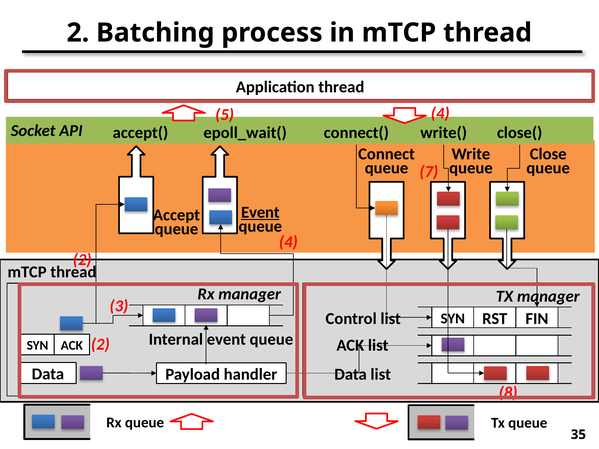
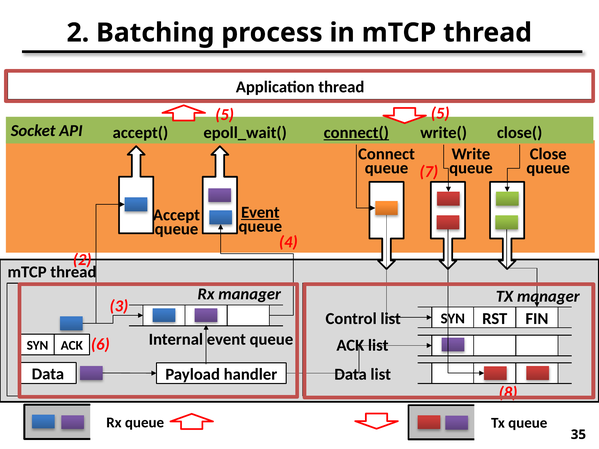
5 4: 4 -> 5 (440, 113)
connect( underline: none -> present (356, 133)
ACK 2: 2 -> 6 (100, 344)
